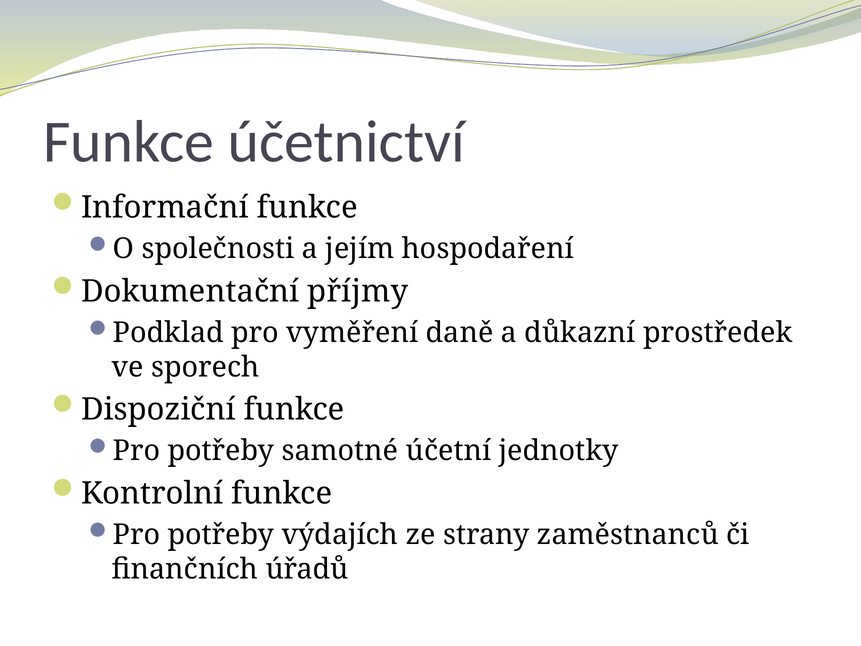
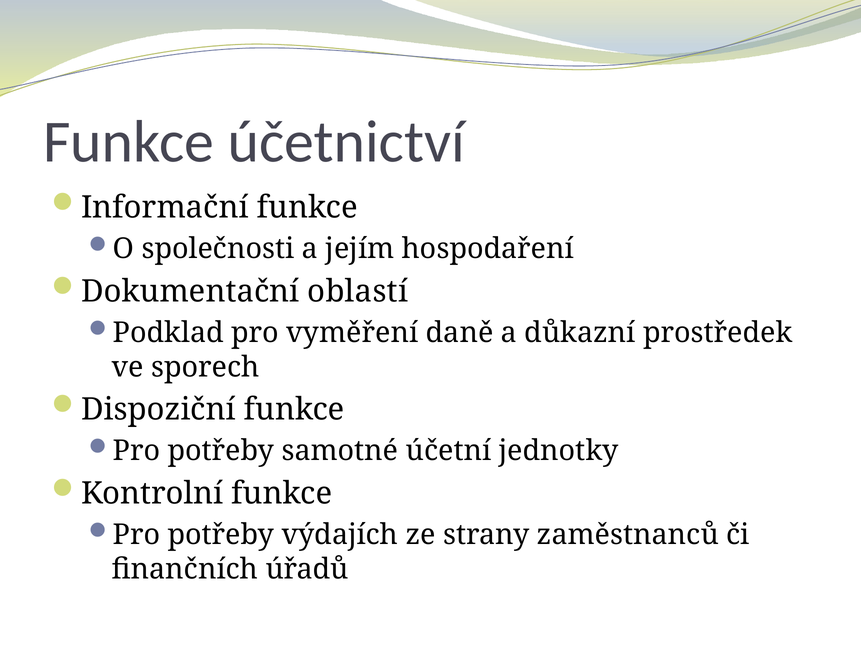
příjmy: příjmy -> oblastí (358, 291)
